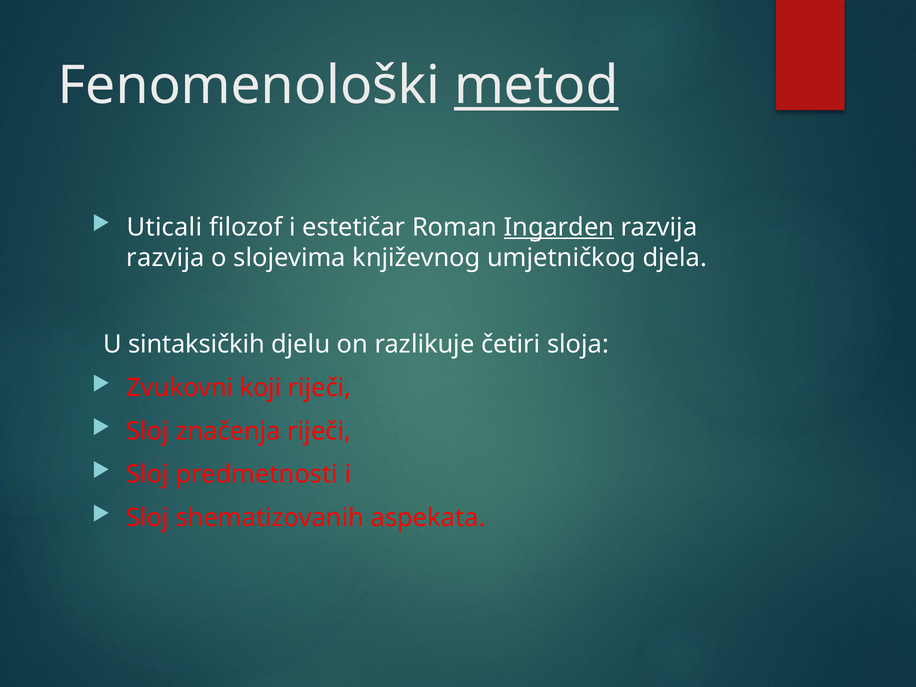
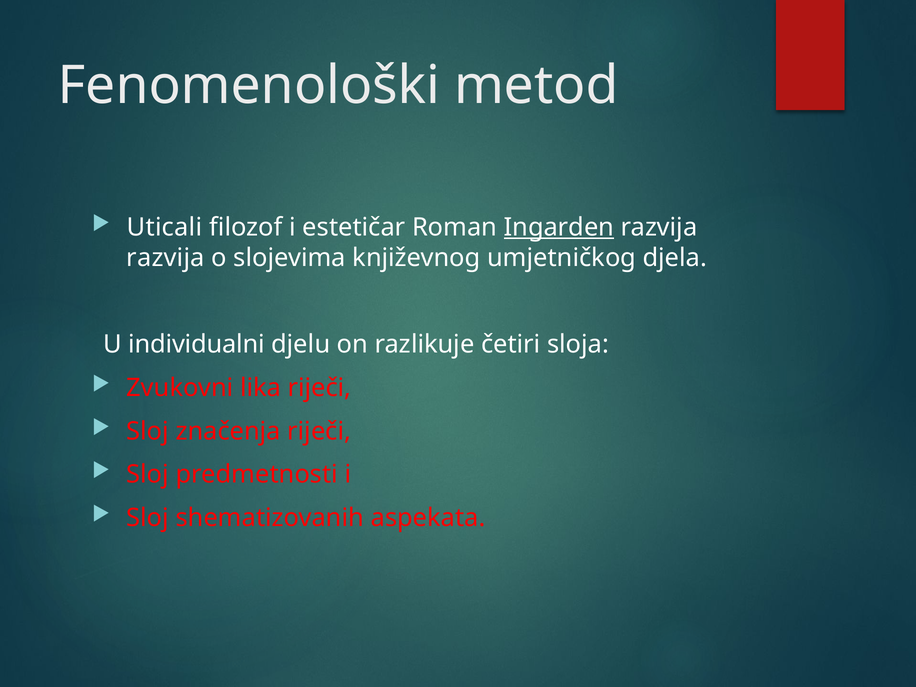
metod underline: present -> none (536, 86)
sintaksičkih: sintaksičkih -> individualni (197, 345)
koji: koji -> lika (261, 388)
